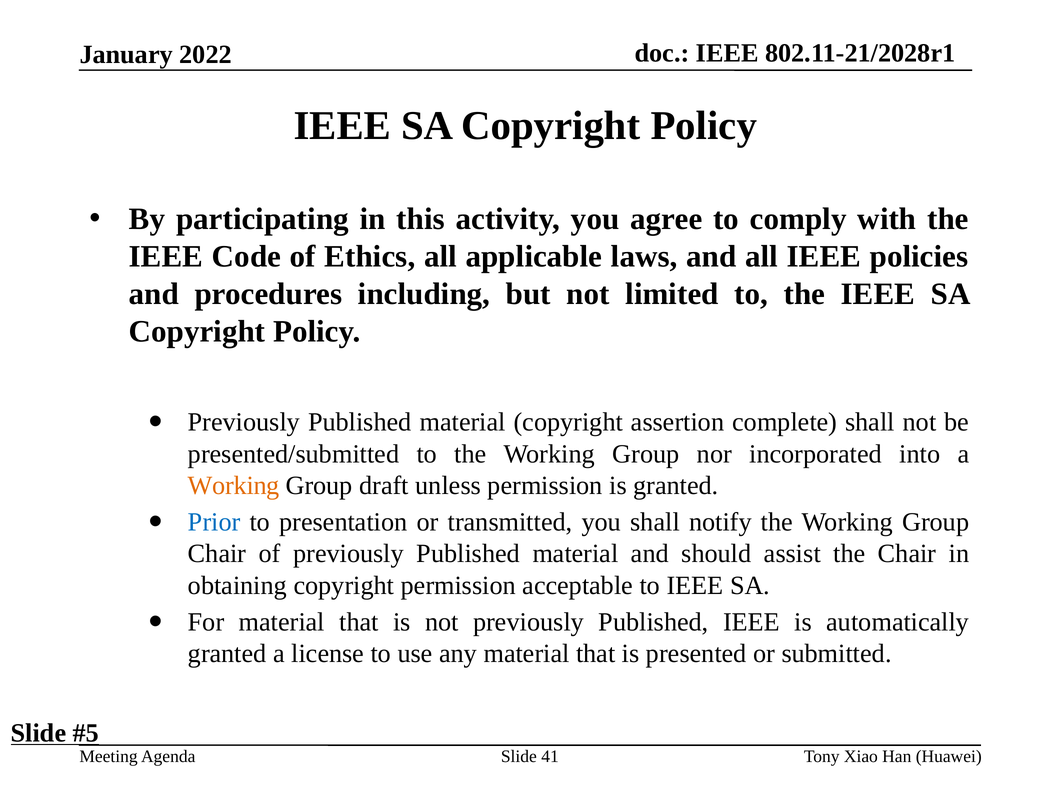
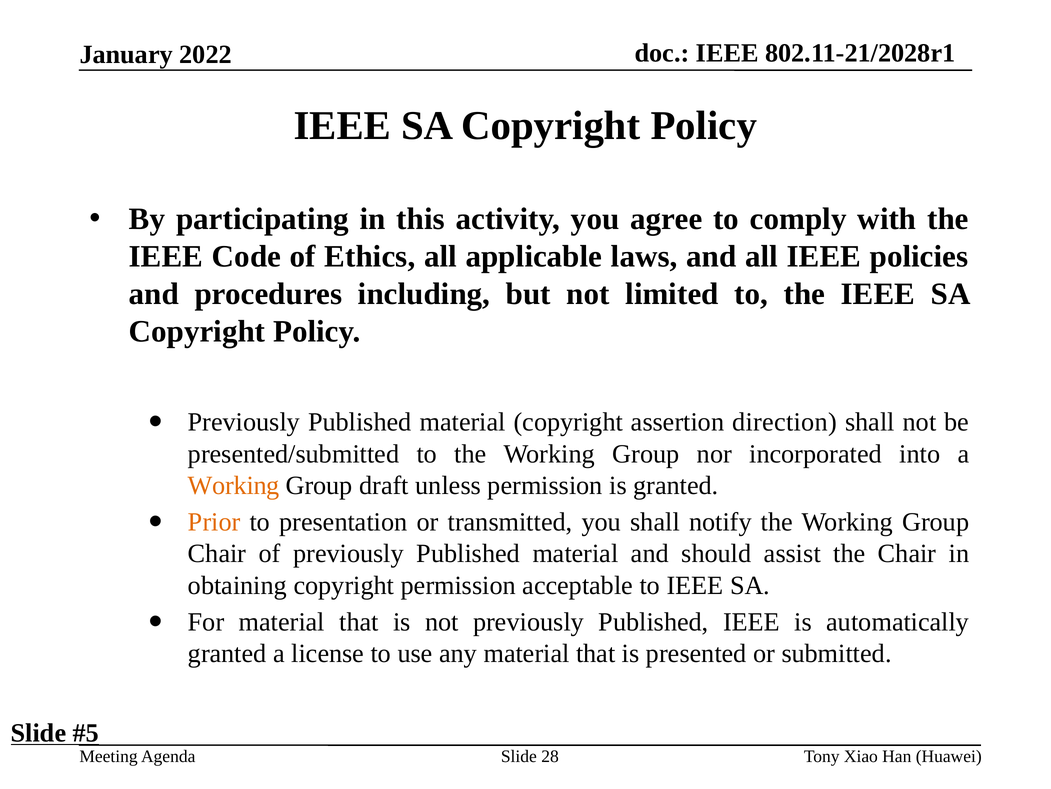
complete: complete -> direction (785, 422)
Prior colour: blue -> orange (214, 522)
41: 41 -> 28 (550, 756)
